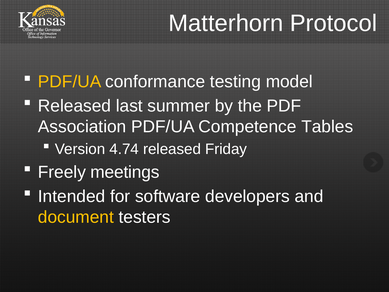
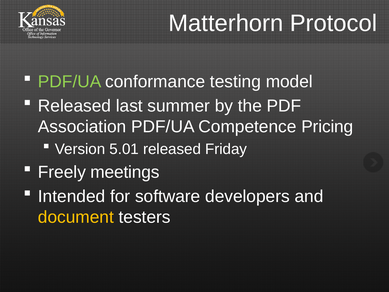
PDF/UA colour: yellow -> light green (70, 82)
Tables: Tables -> Pricing (327, 127)
4.74: 4.74 -> 5.01 (124, 149)
